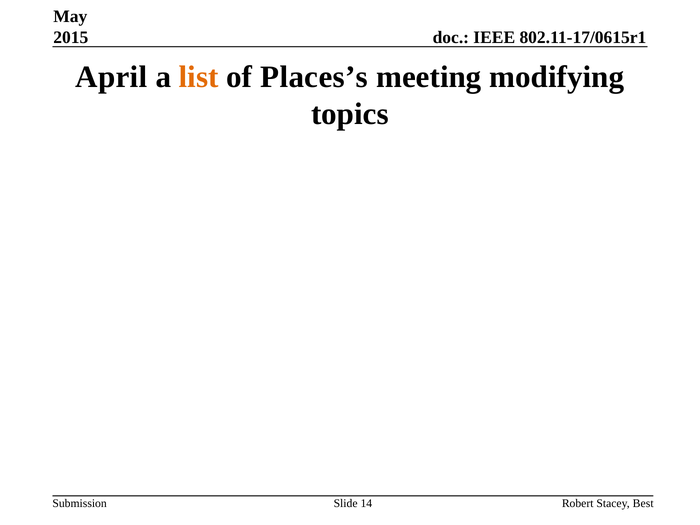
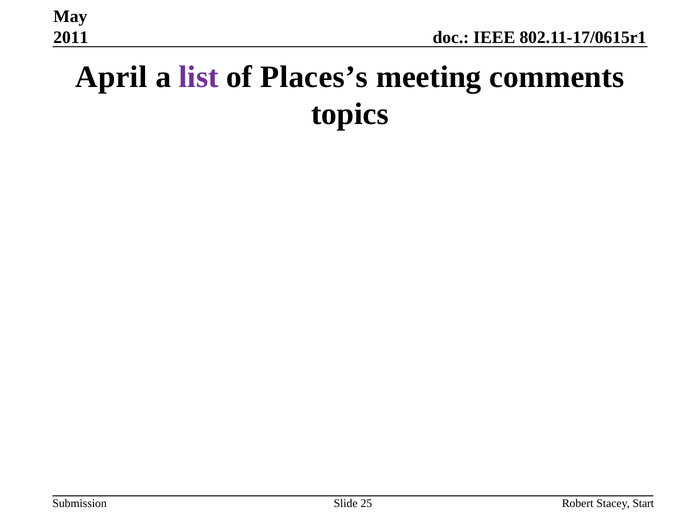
2015: 2015 -> 2011 (71, 38)
list colour: orange -> purple (199, 77)
modifying: modifying -> comments (557, 77)
14: 14 -> 25 (366, 504)
Best: Best -> Start (643, 504)
